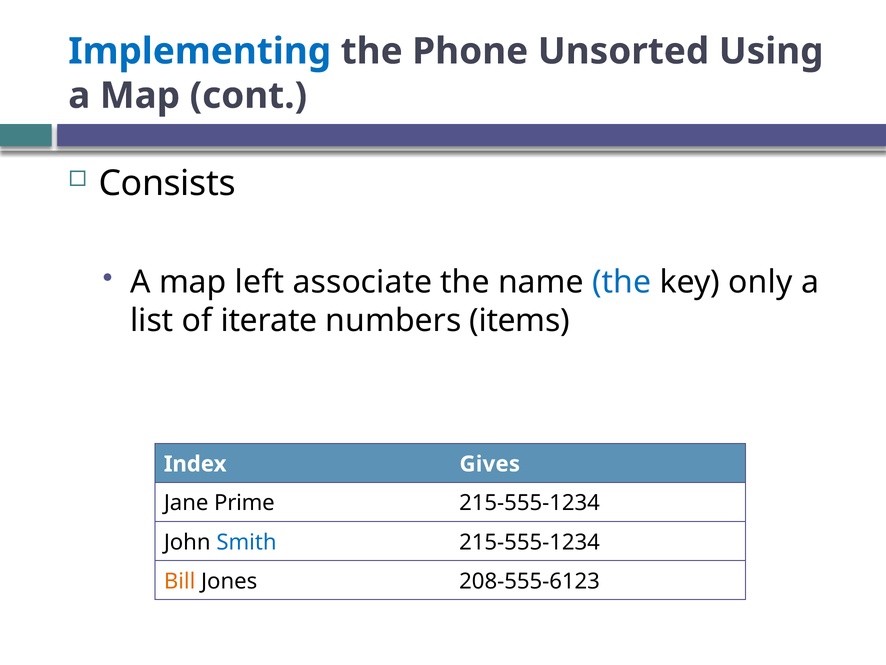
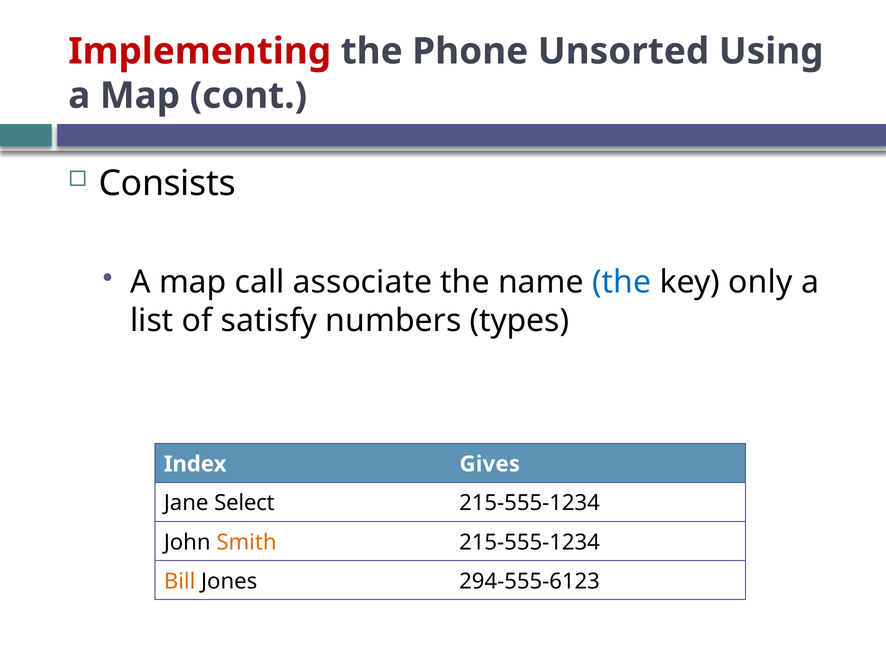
Implementing colour: blue -> red (200, 51)
left: left -> call (260, 282)
iterate: iterate -> satisfy (269, 320)
items: items -> types (519, 320)
Prime: Prime -> Select (244, 503)
Smith colour: blue -> orange (247, 542)
208-555-6123: 208-555-6123 -> 294-555-6123 (530, 581)
